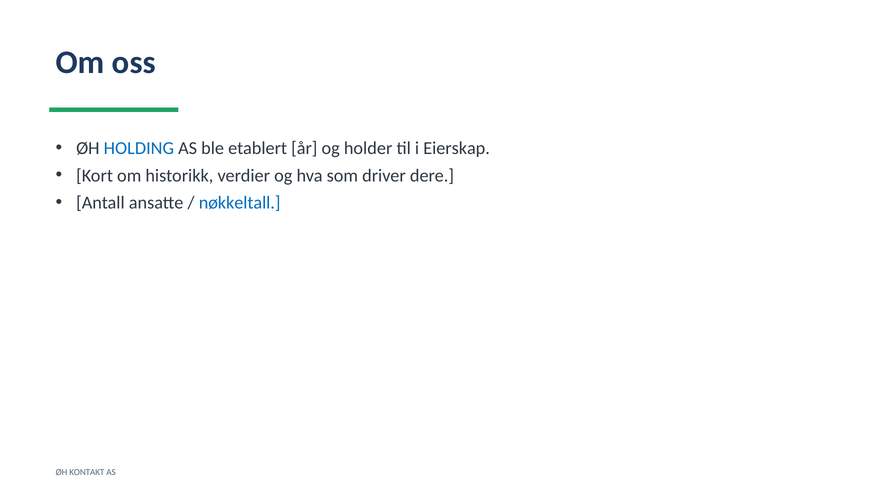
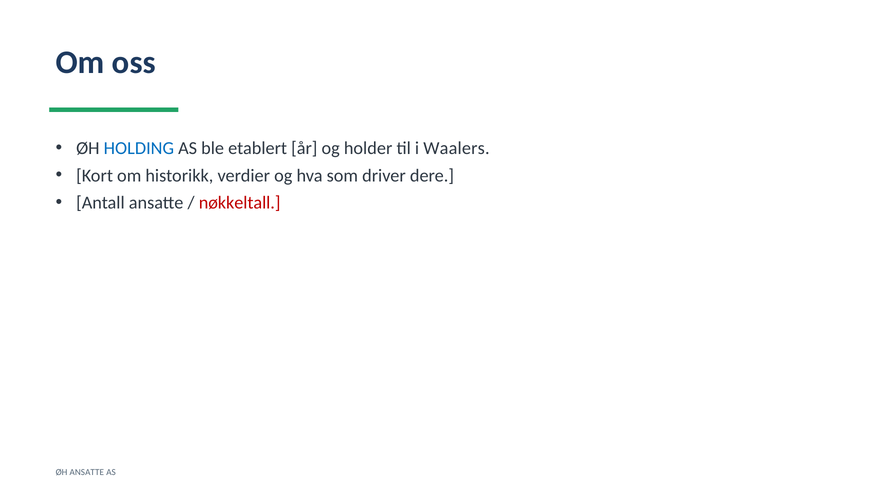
Eierskap: Eierskap -> Waalers (456, 148)
nøkkeltall colour: blue -> red (240, 203)
ØH KONTAKT: KONTAKT -> ANSATTE (87, 472)
